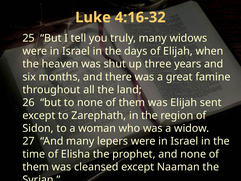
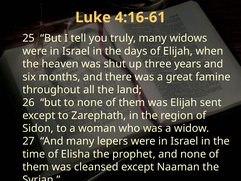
4:16-32: 4:16-32 -> 4:16-61 (140, 17)
